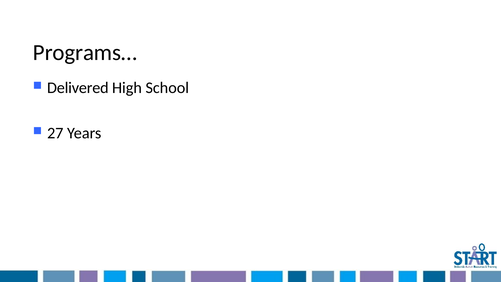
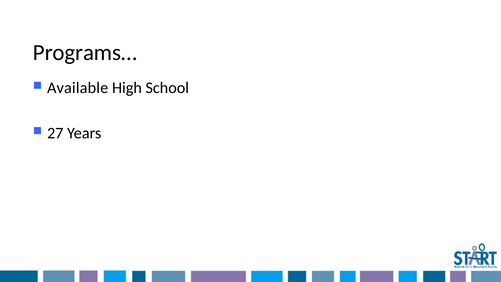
Delivered: Delivered -> Available (78, 88)
